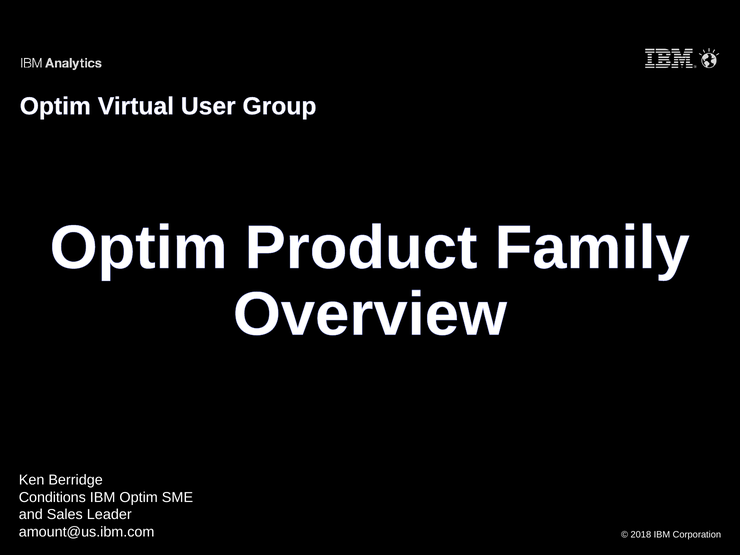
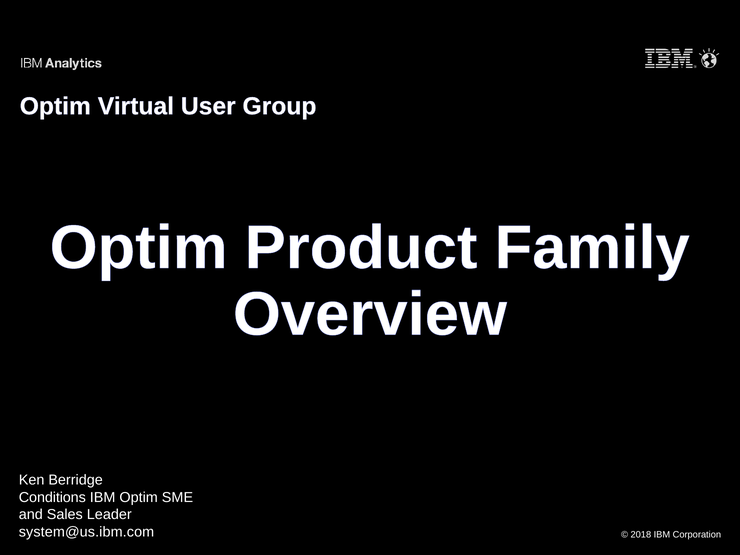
amount@us.ibm.com: amount@us.ibm.com -> system@us.ibm.com (87, 532)
